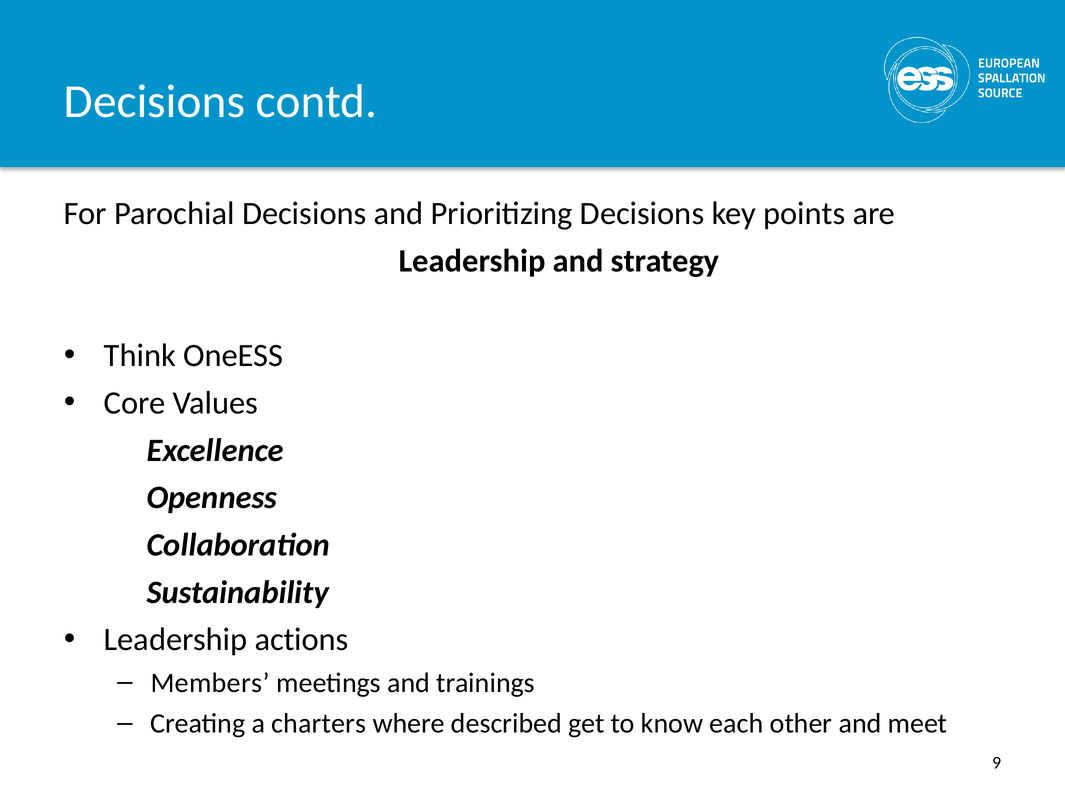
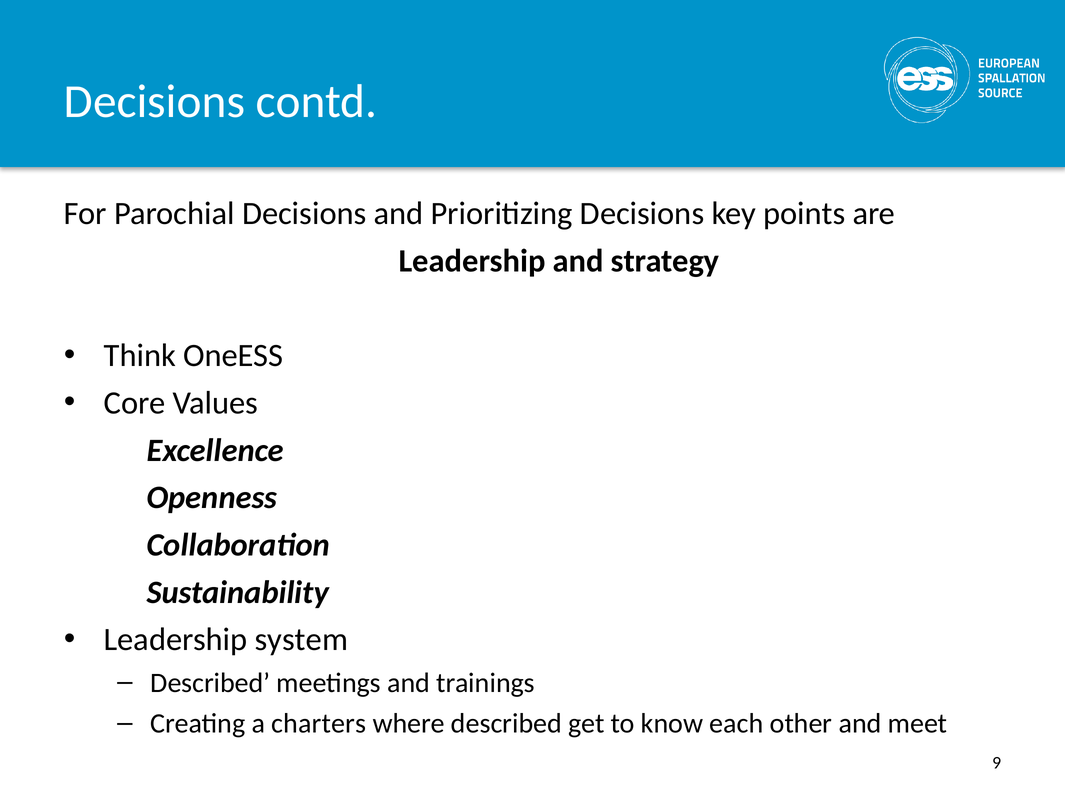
actions: actions -> system (301, 640)
Members: Members -> Described (210, 683)
